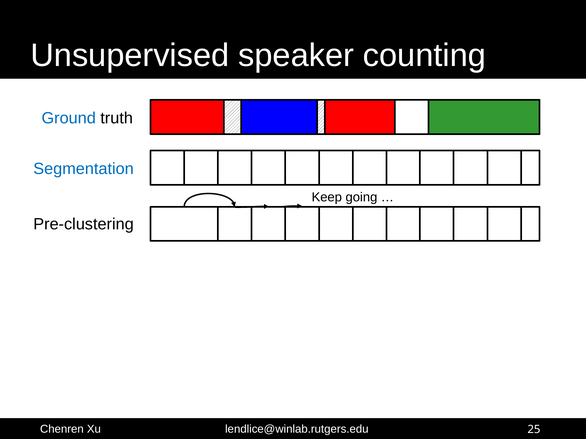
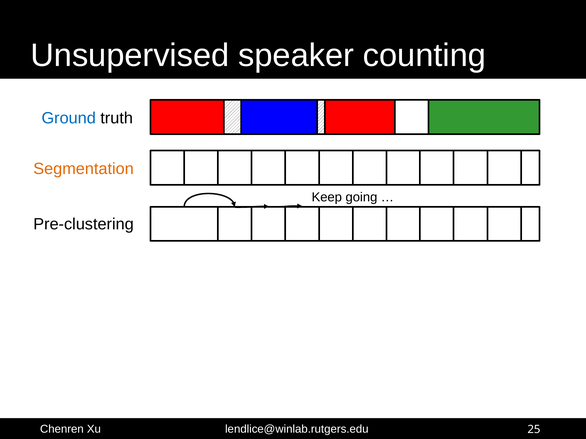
Segmentation colour: blue -> orange (84, 169)
